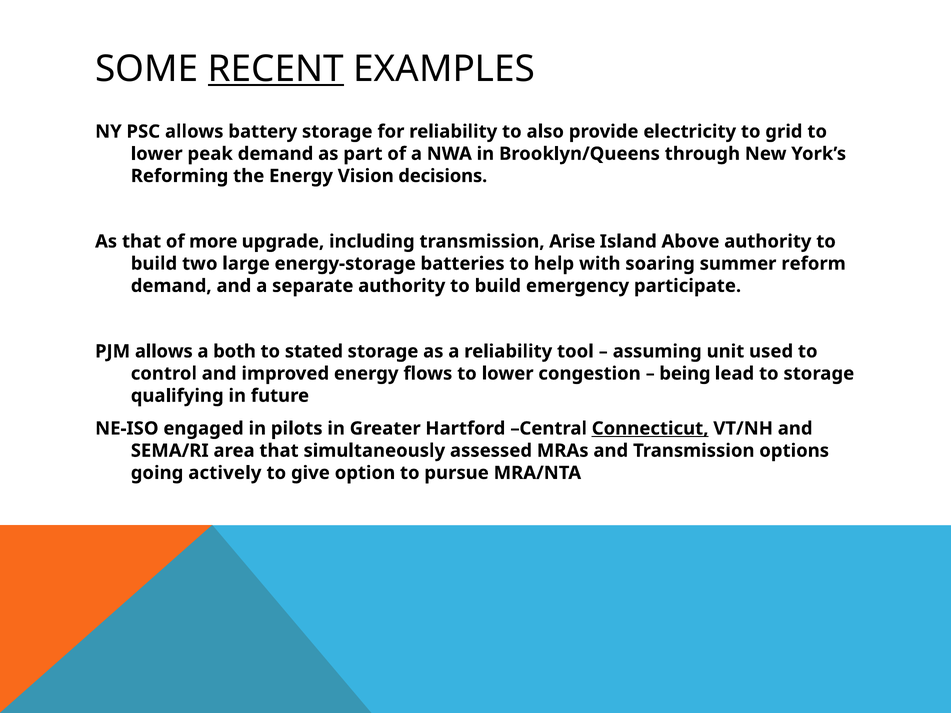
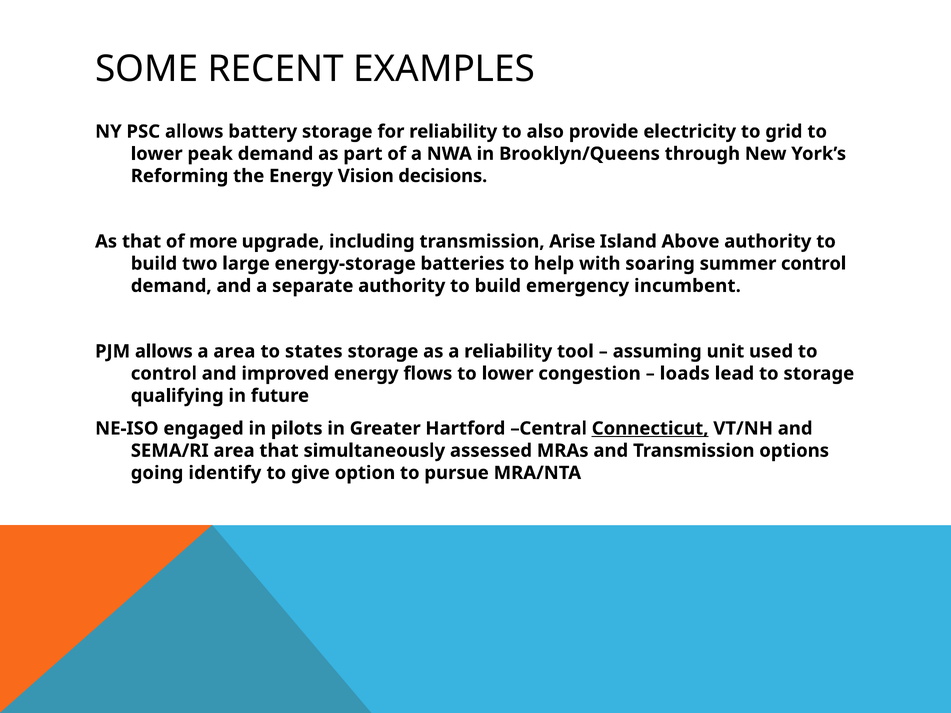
RECENT underline: present -> none (276, 69)
summer reform: reform -> control (814, 264)
participate: participate -> incumbent (687, 286)
a both: both -> area (234, 351)
stated: stated -> states (314, 351)
being: being -> loads (685, 374)
actively: actively -> identify (225, 473)
